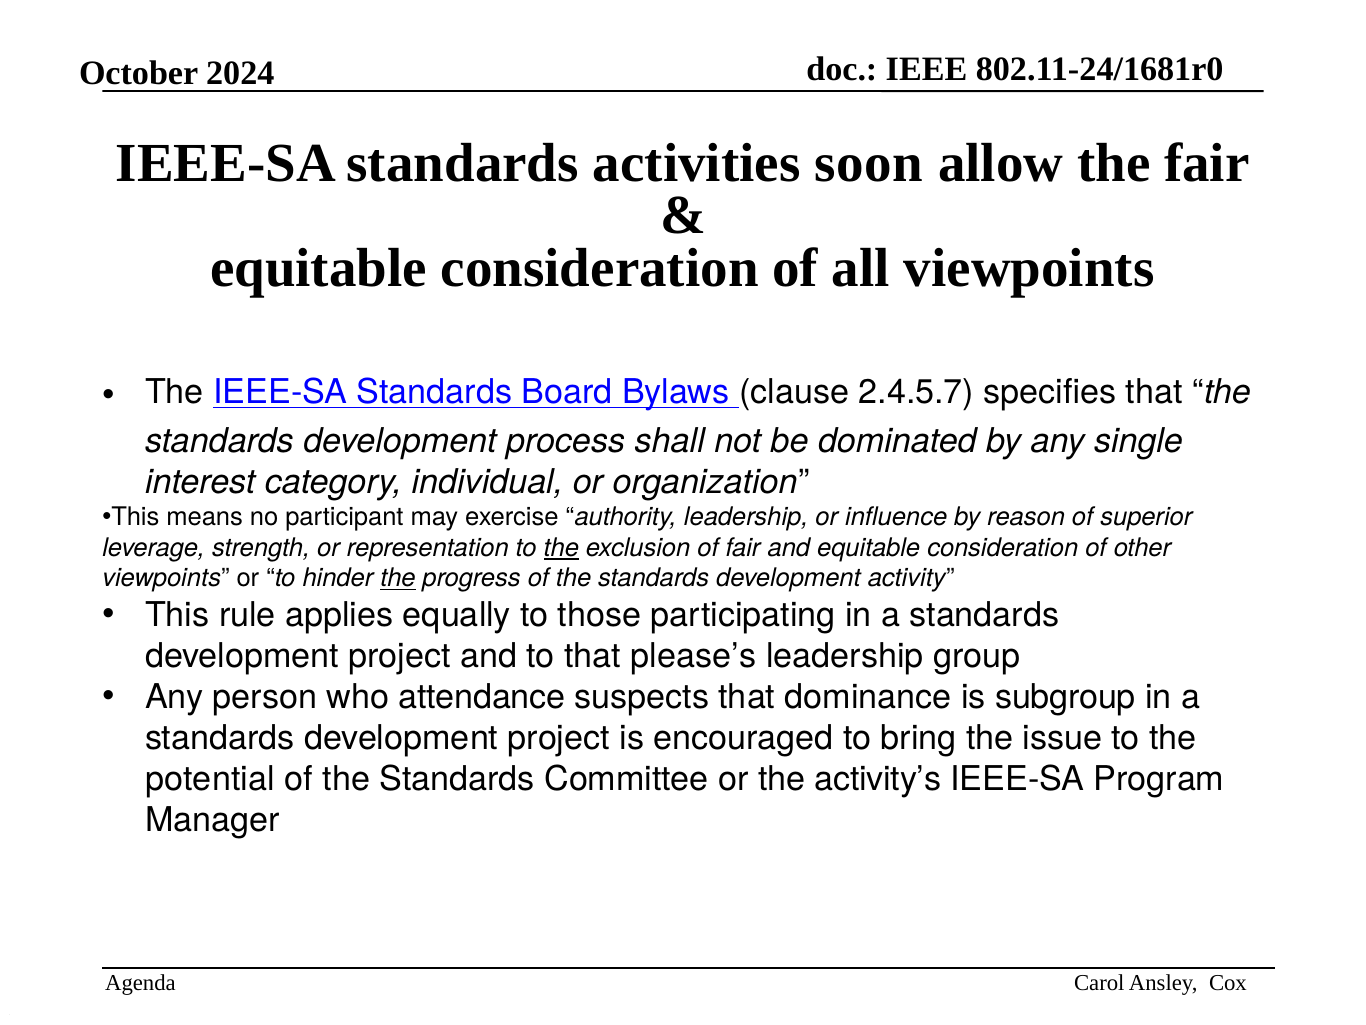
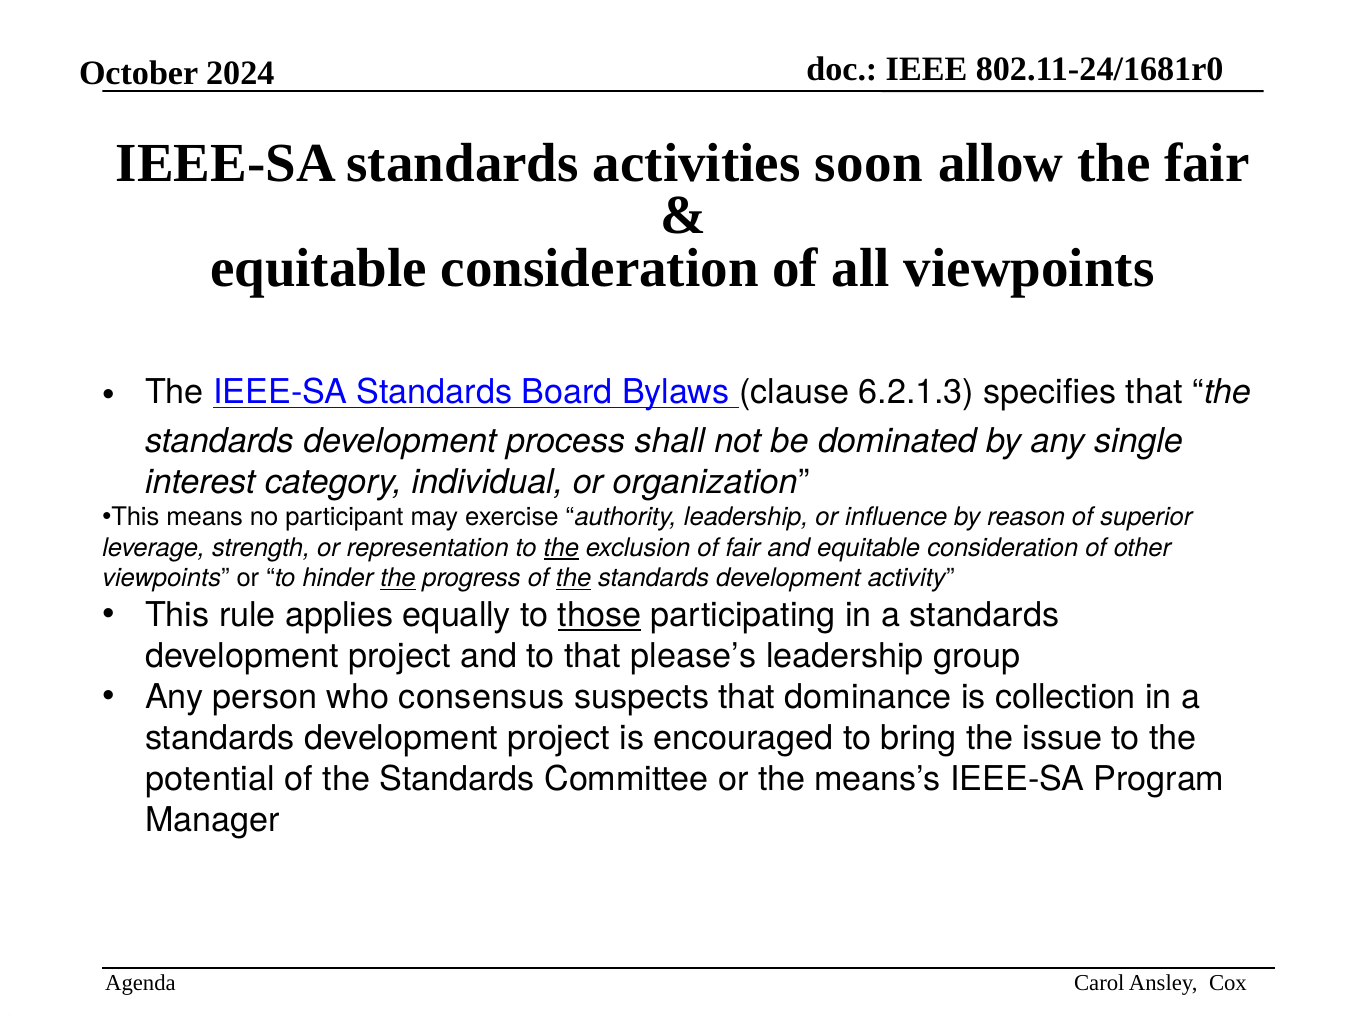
2.4.5.7: 2.4.5.7 -> 6.2.1.3 (917, 392)
the underline: none -> present (574, 578)
those underline: none -> present (600, 615)
attendance: attendance -> consensus (482, 697)
subgroup: subgroup -> collection (1066, 697)
activity’s: activity’s -> means’s (878, 779)
